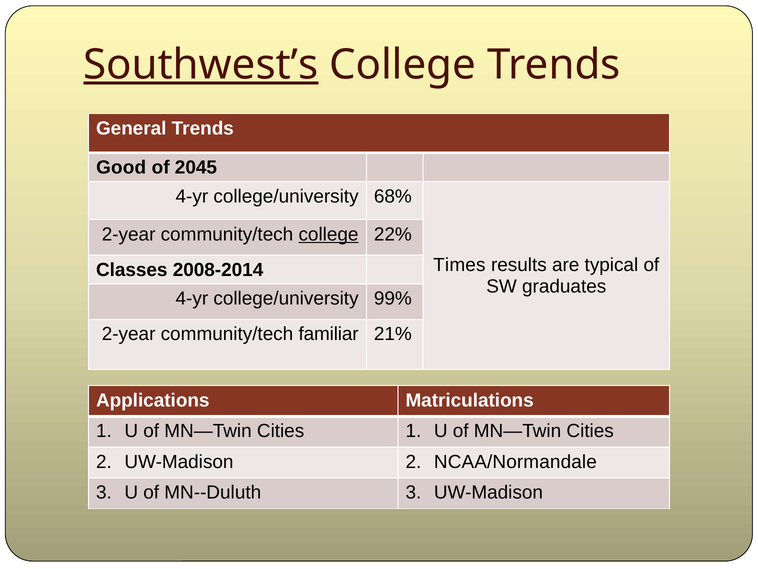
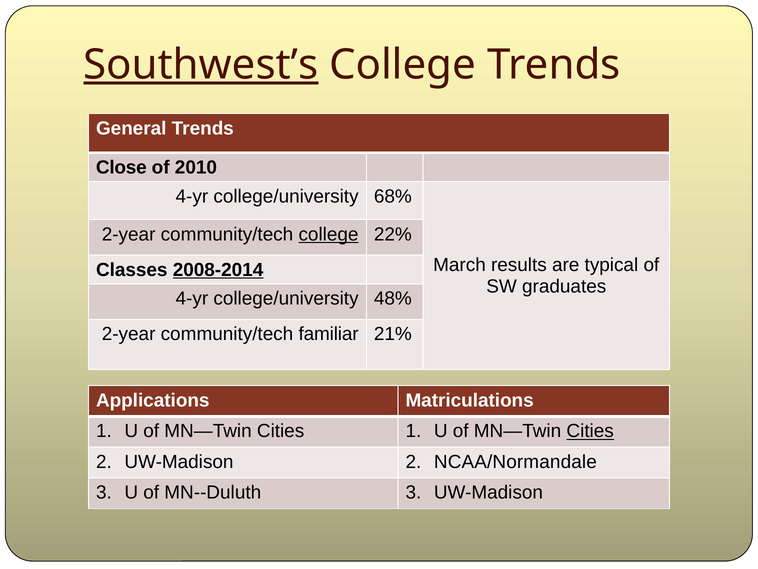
Good: Good -> Close (121, 167)
2045: 2045 -> 2010 (196, 167)
Times: Times -> March (459, 265)
2008-2014 underline: none -> present (218, 270)
99%: 99% -> 48% (393, 298)
Cities underline: none -> present (590, 431)
